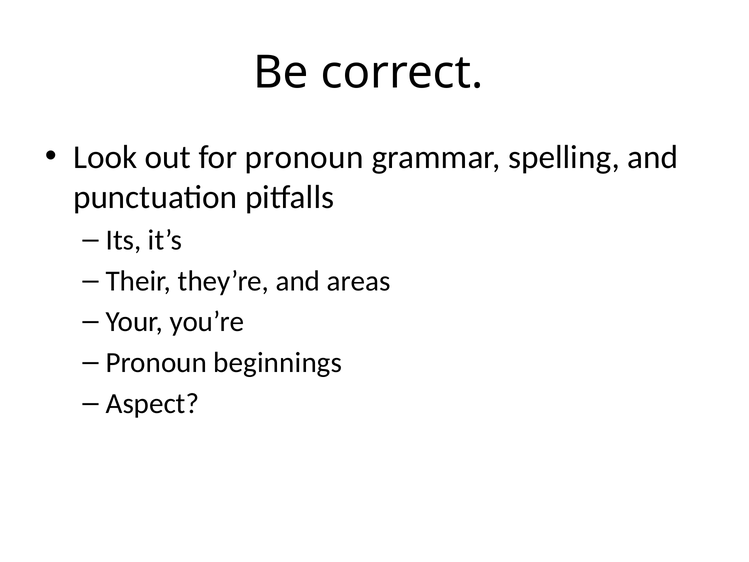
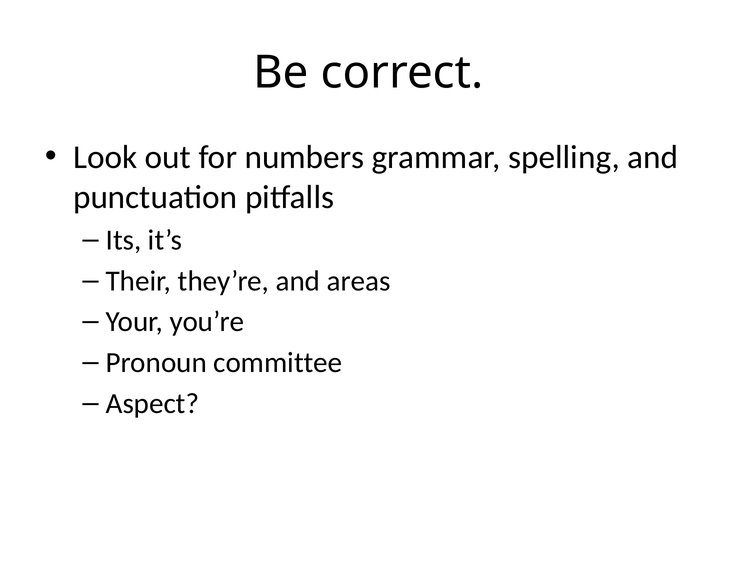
for pronoun: pronoun -> numbers (304, 157)
beginnings: beginnings -> committee (278, 363)
